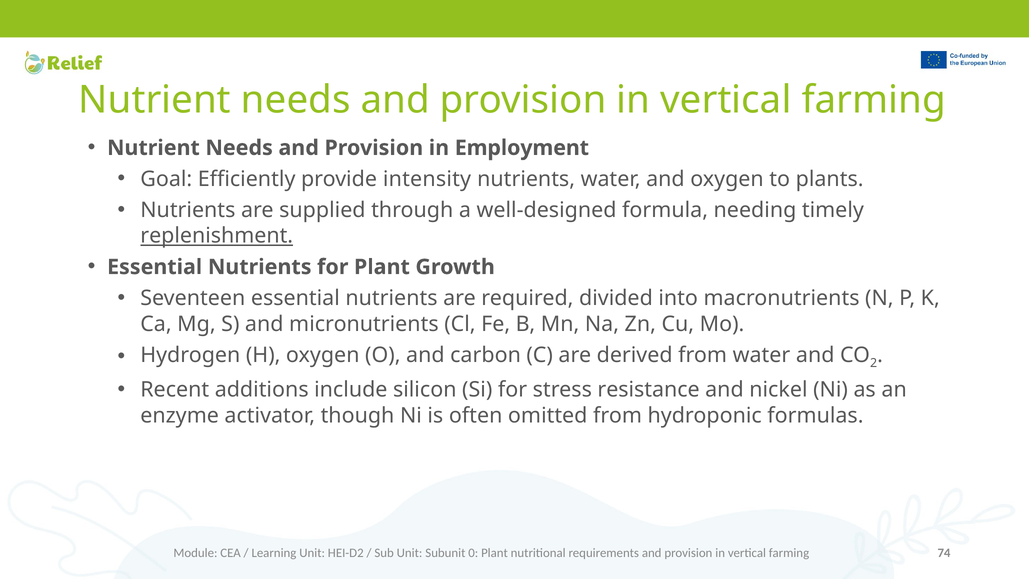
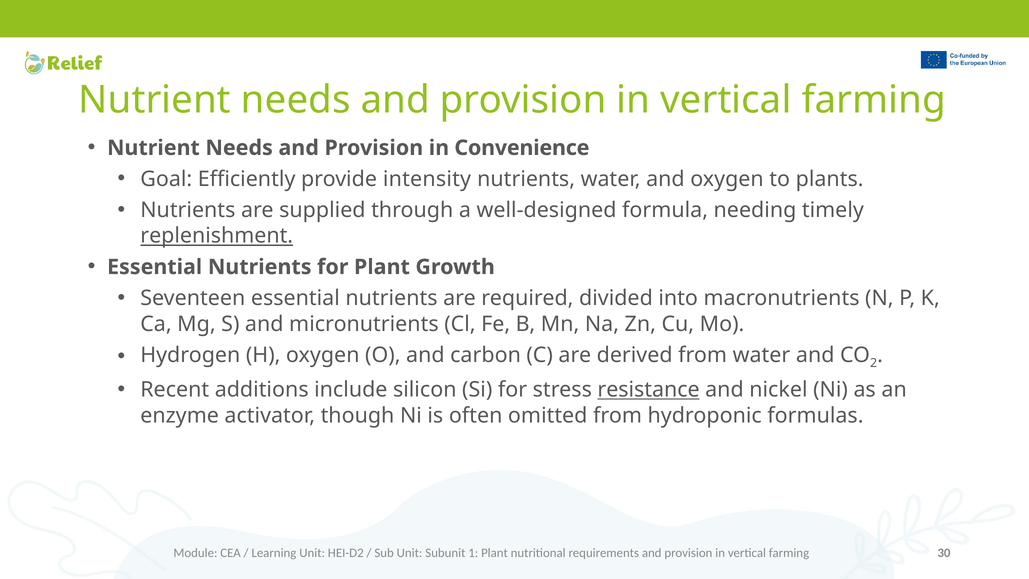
Employment: Employment -> Convenience (522, 148)
resistance underline: none -> present (649, 390)
0: 0 -> 1 (473, 553)
74: 74 -> 30 (944, 553)
